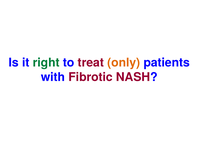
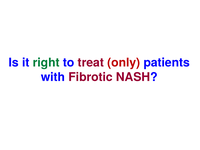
only colour: orange -> red (124, 63)
